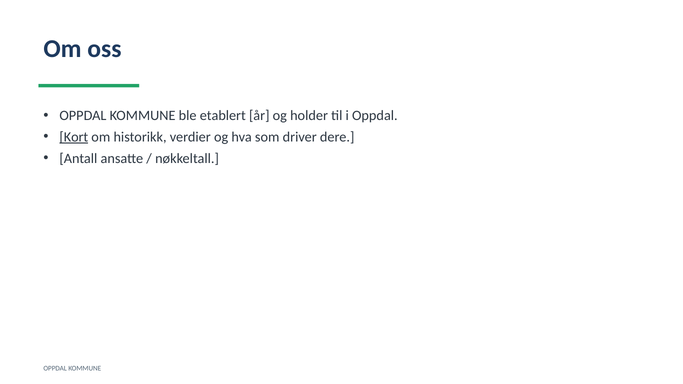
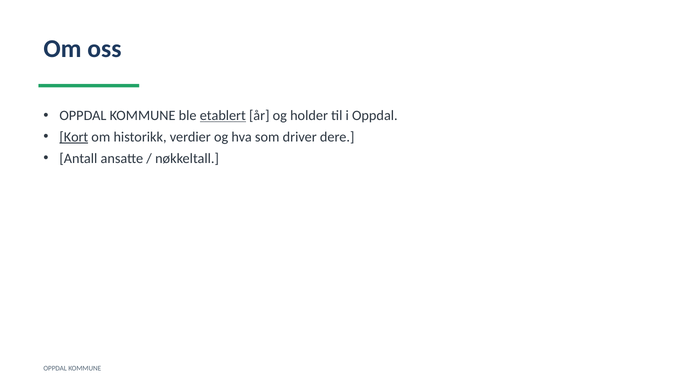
etablert underline: none -> present (223, 116)
